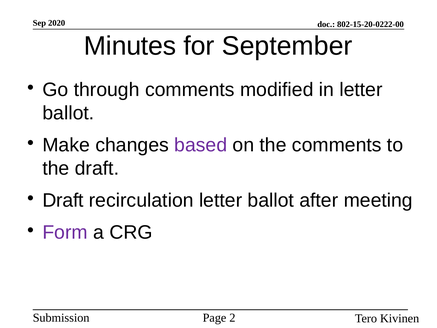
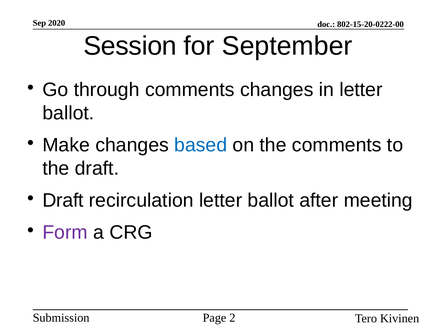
Minutes: Minutes -> Session (130, 46)
comments modified: modified -> changes (277, 90)
based colour: purple -> blue (201, 145)
